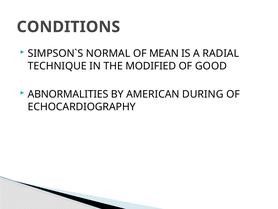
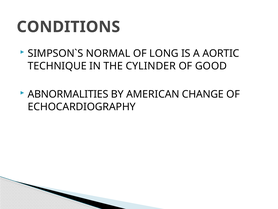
MEAN: MEAN -> LONG (164, 53)
RADIAL: RADIAL -> AORTIC (221, 53)
MODIFIED: MODIFIED -> CYLINDER (151, 66)
DURING: DURING -> CHANGE (203, 94)
